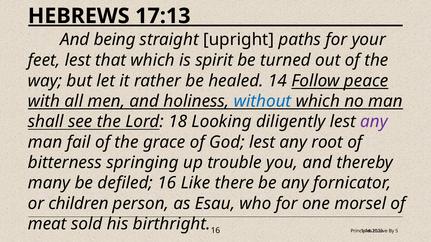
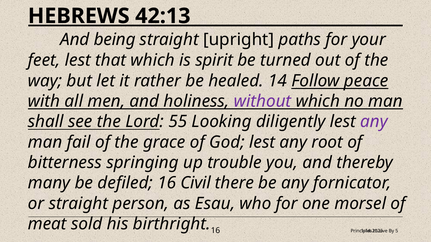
17:13: 17:13 -> 42:13 (163, 16)
without colour: blue -> purple (263, 101)
18: 18 -> 55 (178, 122)
Like: Like -> Civil (196, 183)
or children: children -> straight (78, 204)
